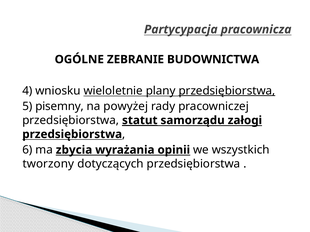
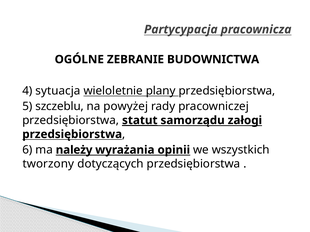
wniosku: wniosku -> sytuacja (58, 91)
przedsiębiorstwa underline: present -> none (227, 91)
pisemny: pisemny -> szczeblu (60, 107)
zbycia: zbycia -> należy (74, 150)
